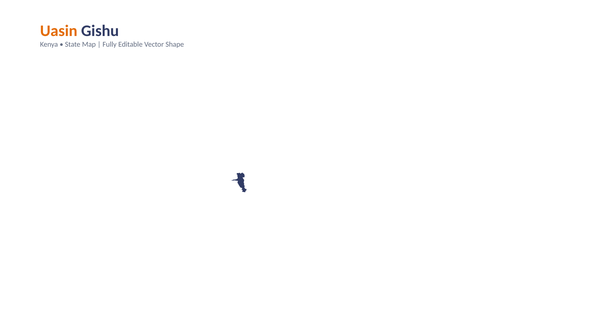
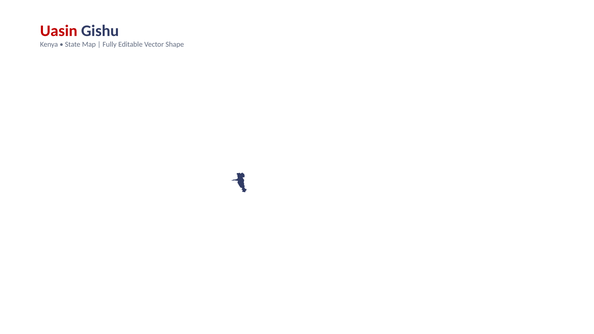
Uasin colour: orange -> red (59, 31)
